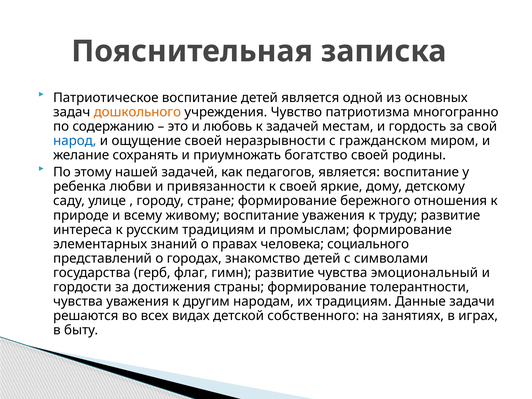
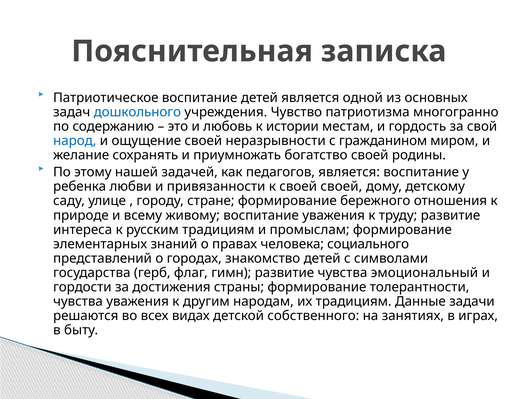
дошкольного colour: orange -> blue (137, 112)
к задачей: задачей -> истории (292, 126)
гражданском: гражданском -> гражданином (383, 141)
своей яркие: яркие -> своей (341, 187)
